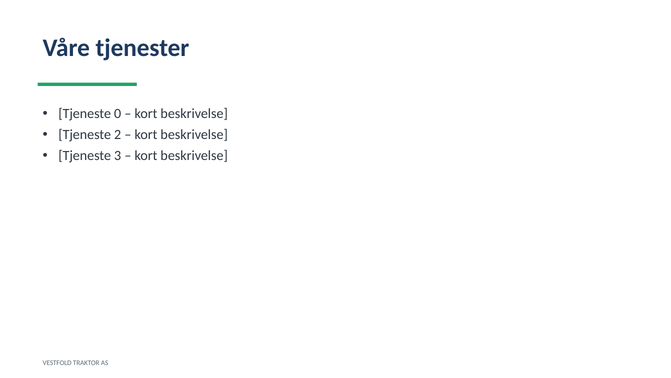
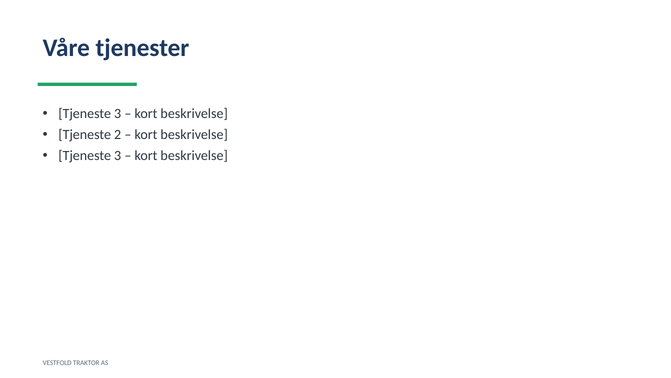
0: 0 -> 3 (118, 114)
